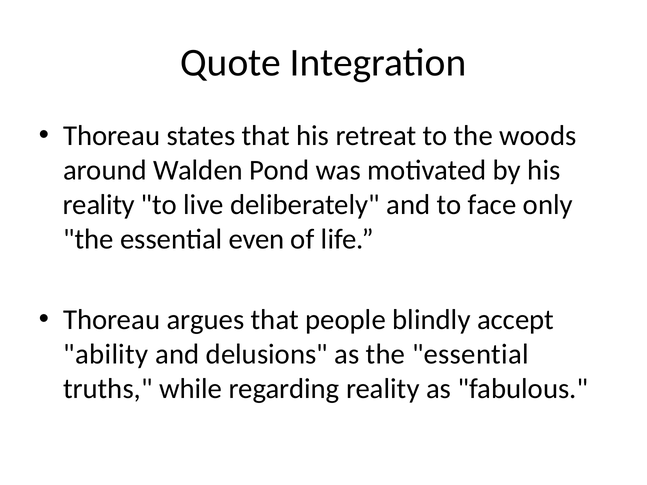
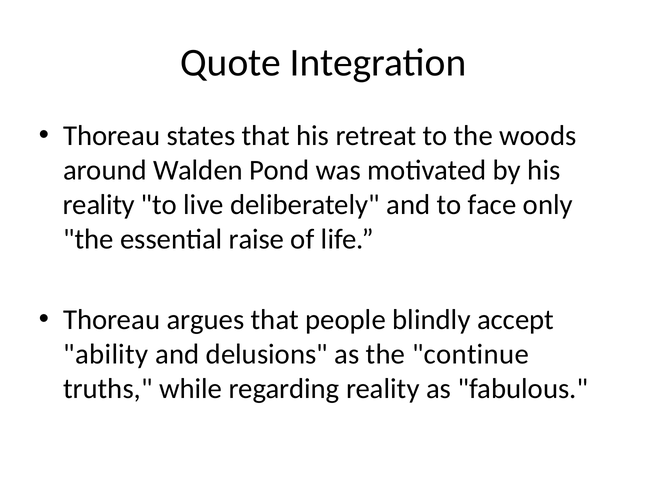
even: even -> raise (257, 239)
as the essential: essential -> continue (470, 354)
